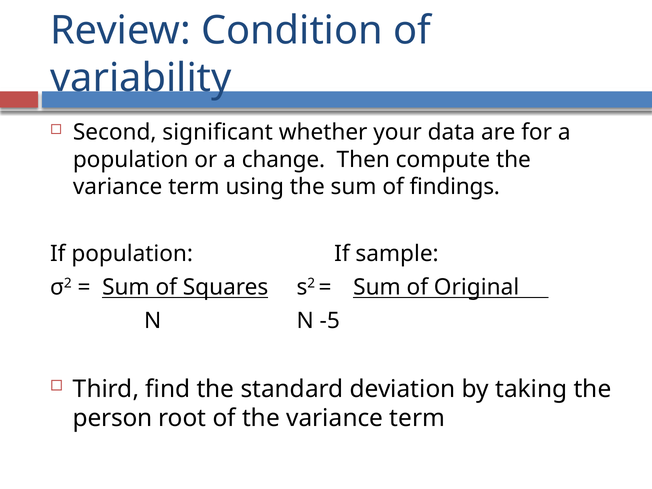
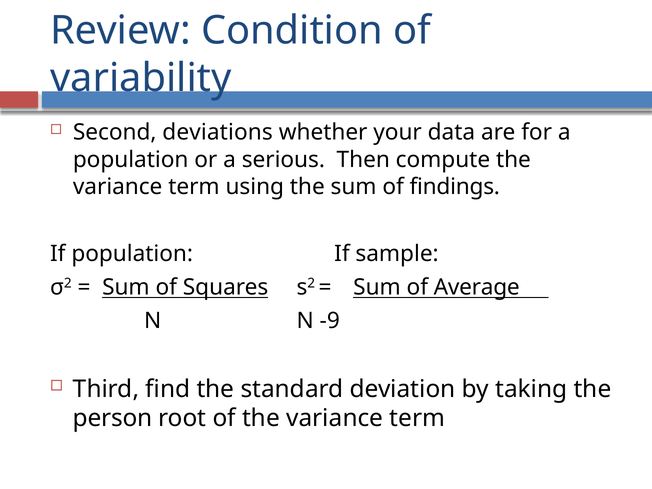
significant: significant -> deviations (218, 132)
change: change -> serious (283, 160)
Original: Original -> Average (477, 287)
-5: -5 -> -9 (330, 321)
